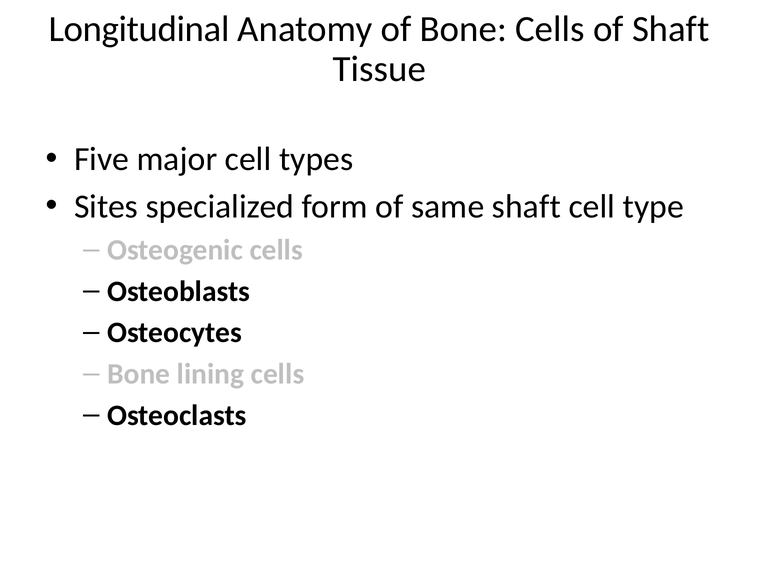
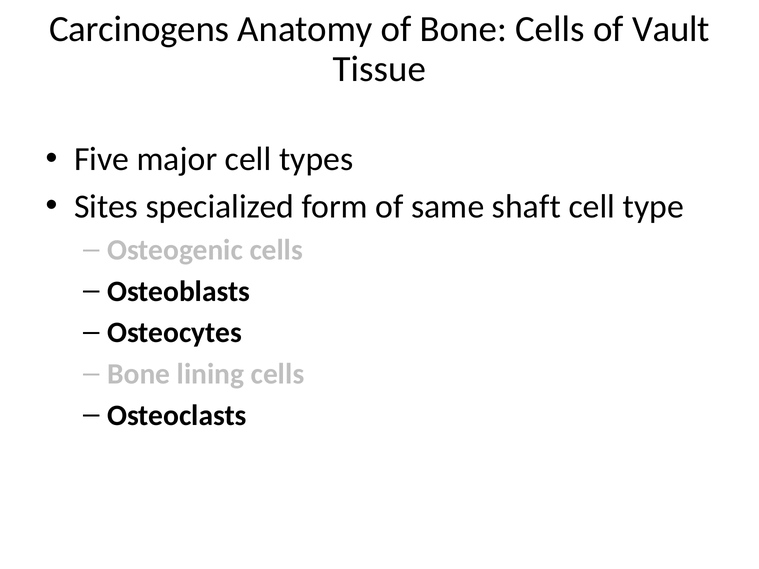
Longitudinal: Longitudinal -> Carcinogens (139, 29)
of Shaft: Shaft -> Vault (671, 29)
